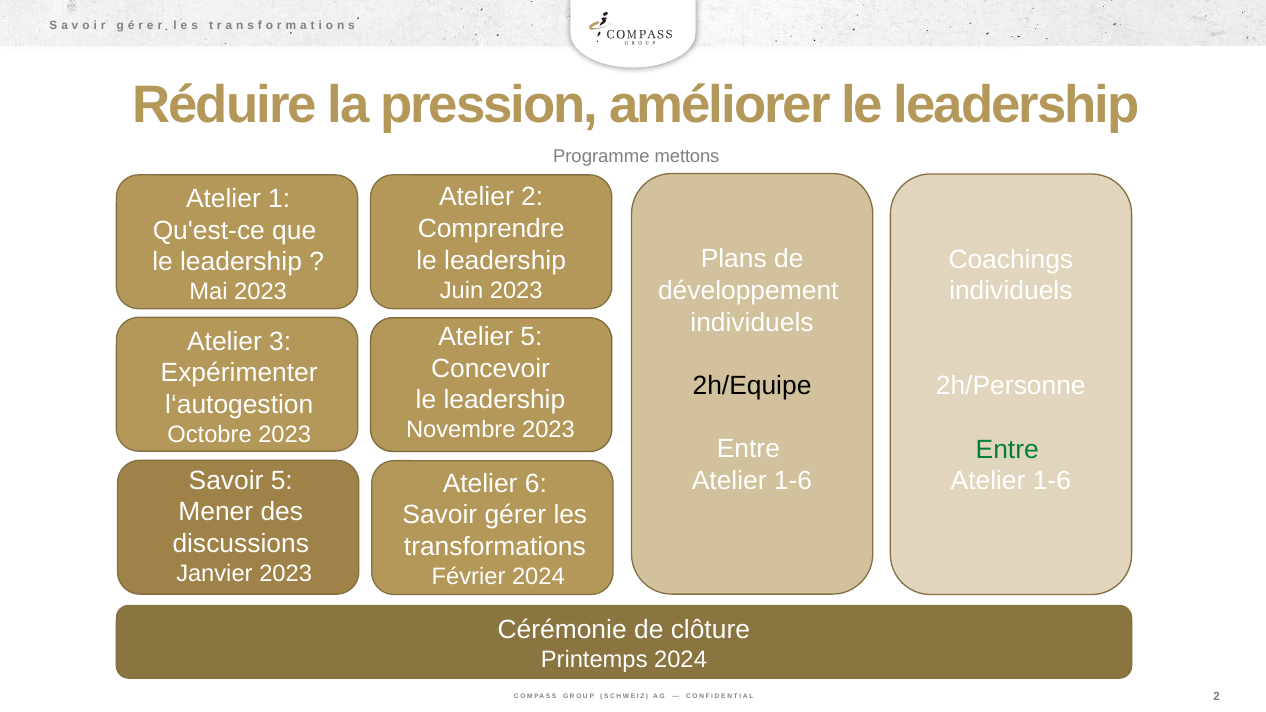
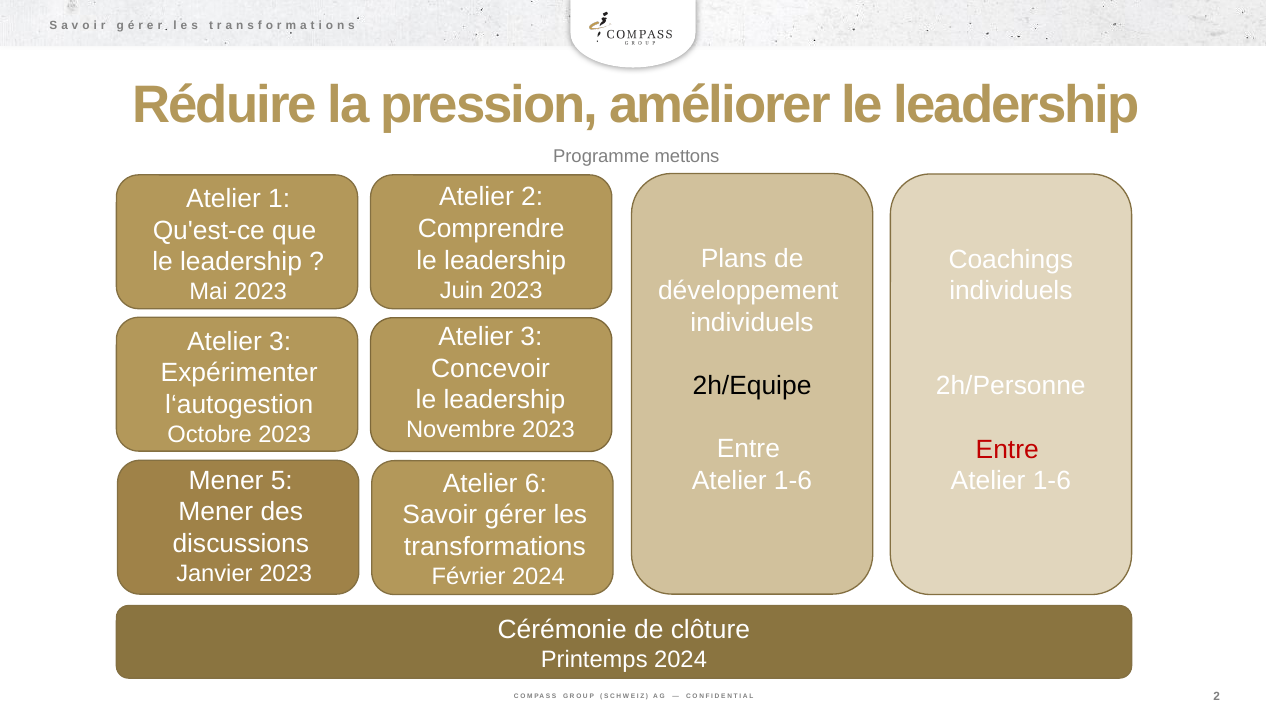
5: 5 -> 3 (531, 337)
Entre colour: green -> red (1007, 449)
Savoir: Savoir -> Mener (226, 480)
